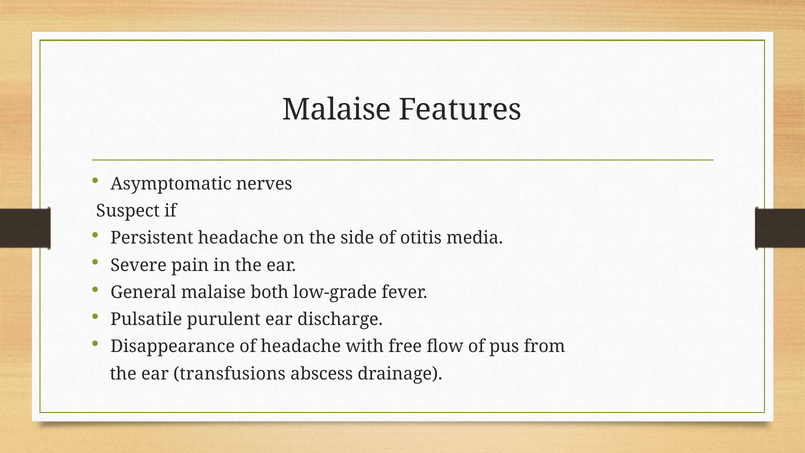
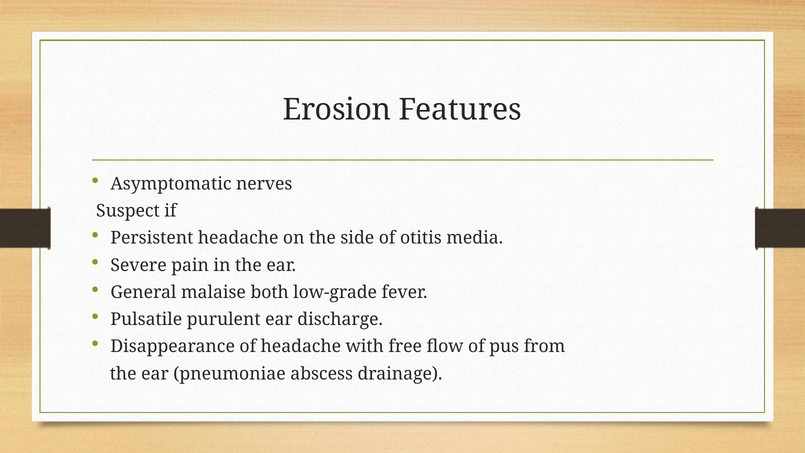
Malaise: Malaise -> Erosion (337, 110)
transfusions: transfusions -> pneumoniae (230, 374)
